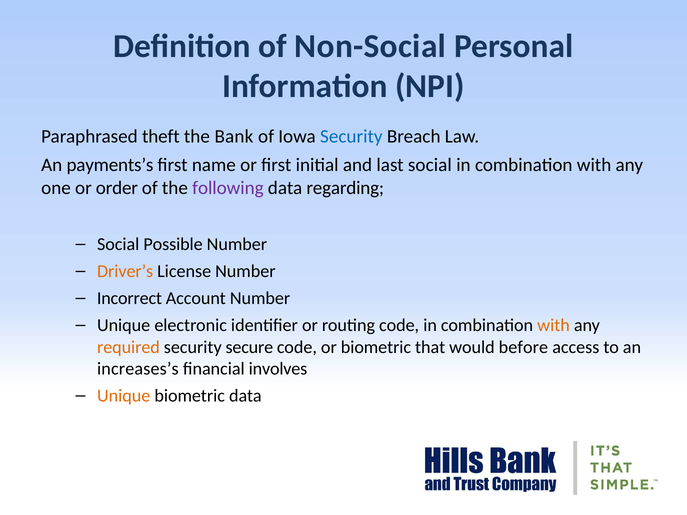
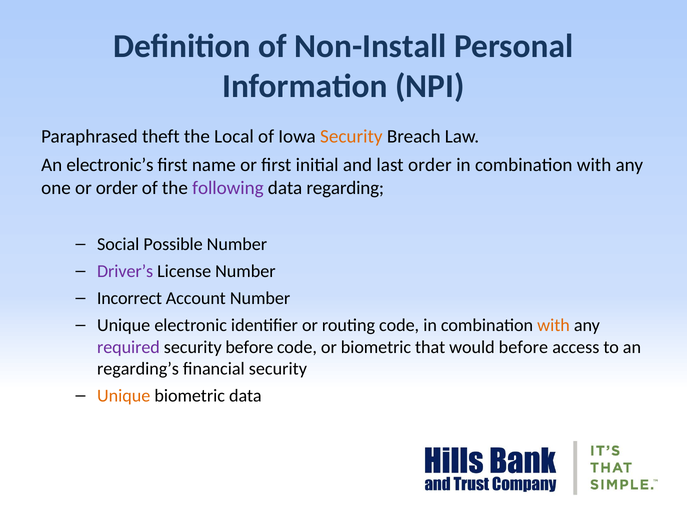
Non-Social: Non-Social -> Non-Install (370, 46)
Bank: Bank -> Local (234, 136)
Security colour: blue -> orange (351, 136)
payments’s: payments’s -> electronic’s (110, 165)
last social: social -> order (430, 165)
Driver’s colour: orange -> purple (125, 271)
required colour: orange -> purple (128, 347)
security secure: secure -> before (249, 347)
increases’s: increases’s -> regarding’s (138, 369)
financial involves: involves -> security (278, 369)
